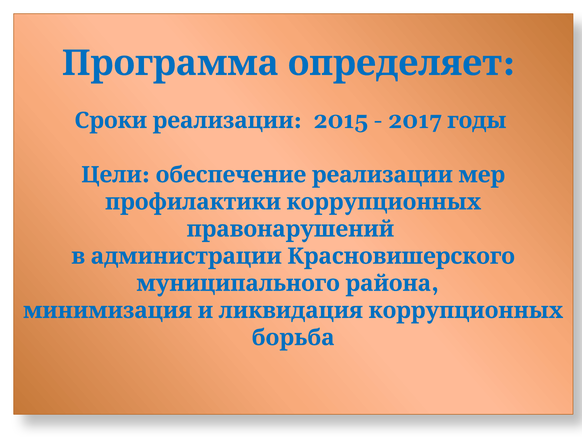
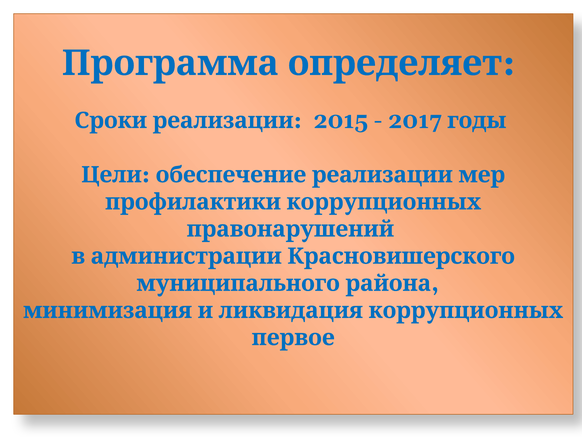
борьба: борьба -> первое (293, 337)
